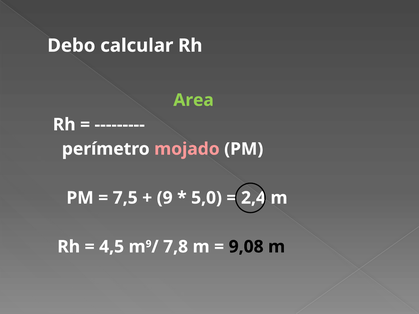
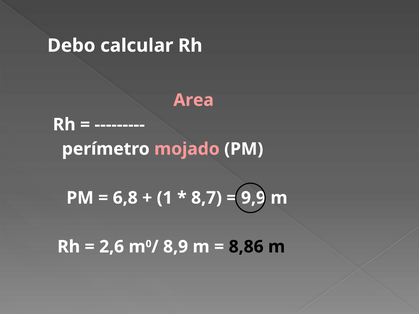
Area colour: light green -> pink (194, 100)
7,5: 7,5 -> 6,8 (125, 198)
9: 9 -> 1 (165, 198)
5,0: 5,0 -> 8,7 (207, 198)
2,4: 2,4 -> 9,9 (253, 198)
4,5: 4,5 -> 2,6 (112, 247)
m 9: 9 -> 0 (149, 244)
7,8: 7,8 -> 8,9 (176, 247)
9,08: 9,08 -> 8,86 (246, 247)
